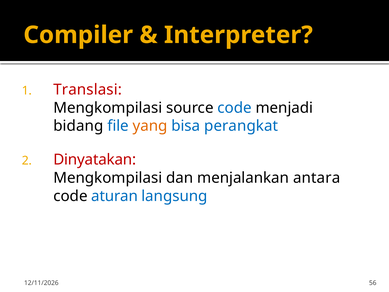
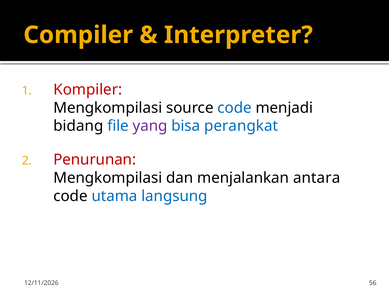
Translasi: Translasi -> Kompiler (88, 90)
yang colour: orange -> purple (150, 126)
Dinyatakan: Dinyatakan -> Penurunan (95, 160)
aturan: aturan -> utama (114, 196)
